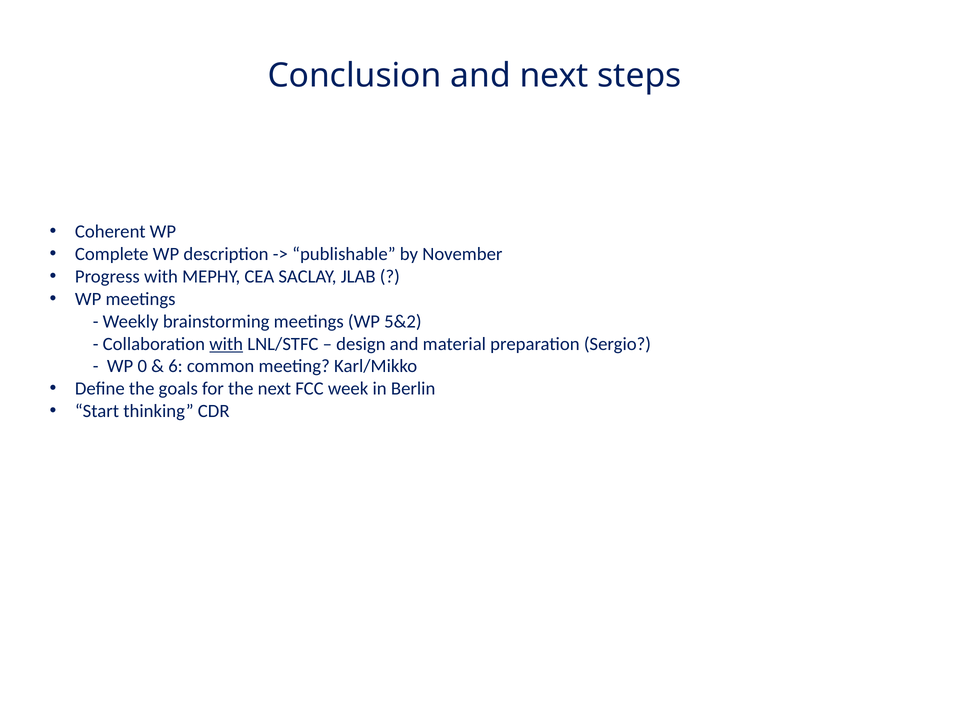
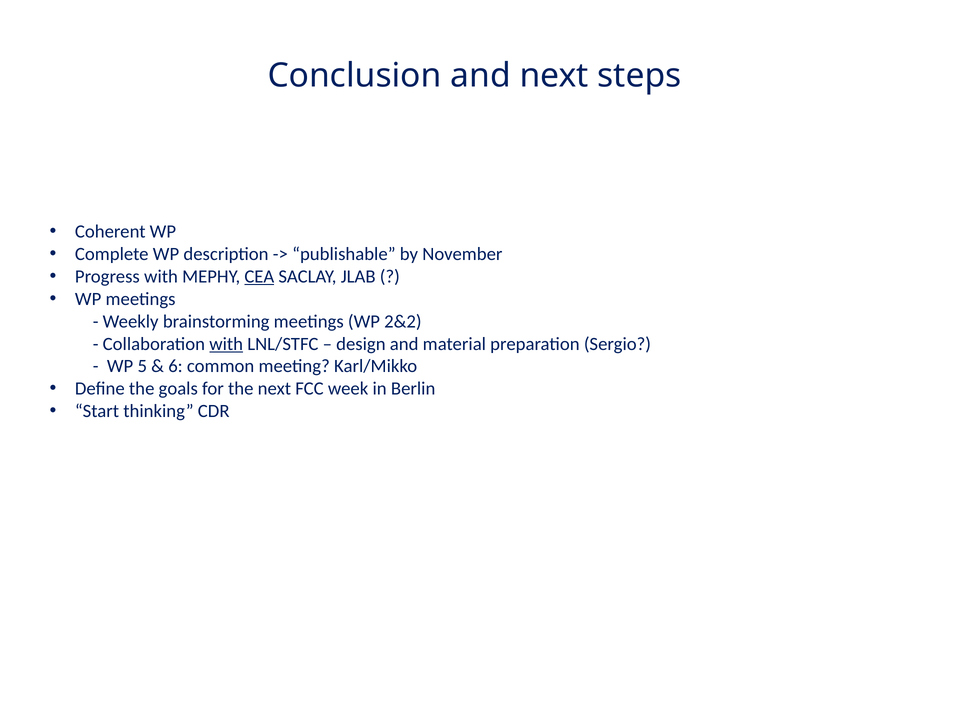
CEA underline: none -> present (259, 277)
5&2: 5&2 -> 2&2 (403, 322)
0: 0 -> 5 (142, 367)
